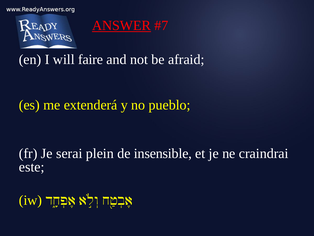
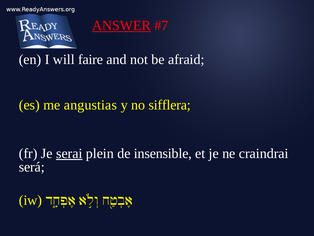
extenderá: extenderá -> angustias (90, 105)
pueblo: pueblo -> sifflera (170, 105)
serai underline: none -> present (69, 153)
este: este -> será (32, 167)
